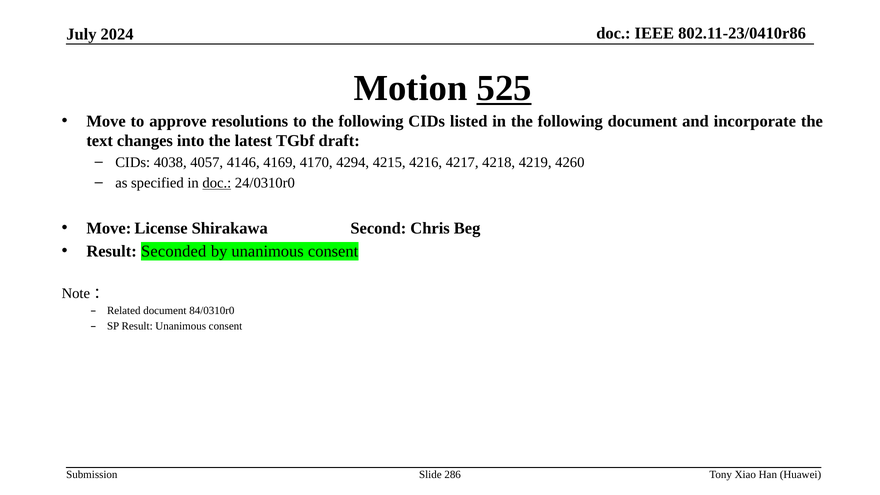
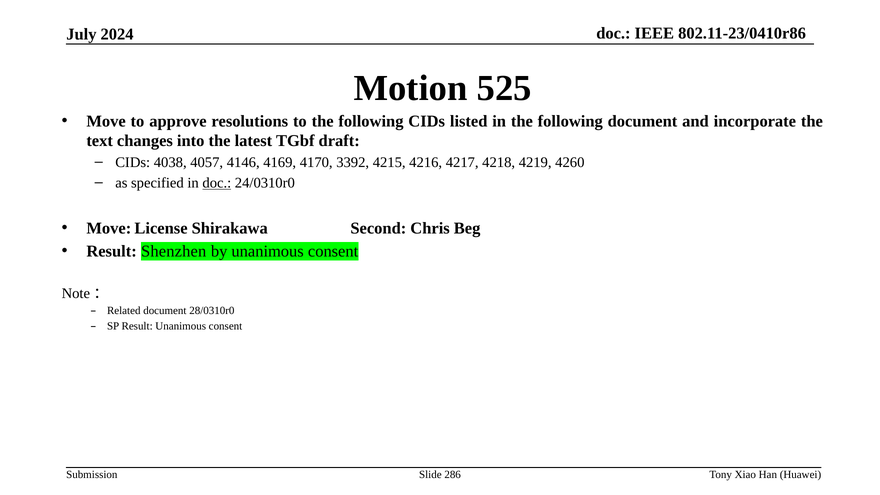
525 underline: present -> none (504, 88)
4294: 4294 -> 3392 (353, 162)
Seconded: Seconded -> Shenzhen (174, 251)
84/0310r0: 84/0310r0 -> 28/0310r0 (212, 311)
